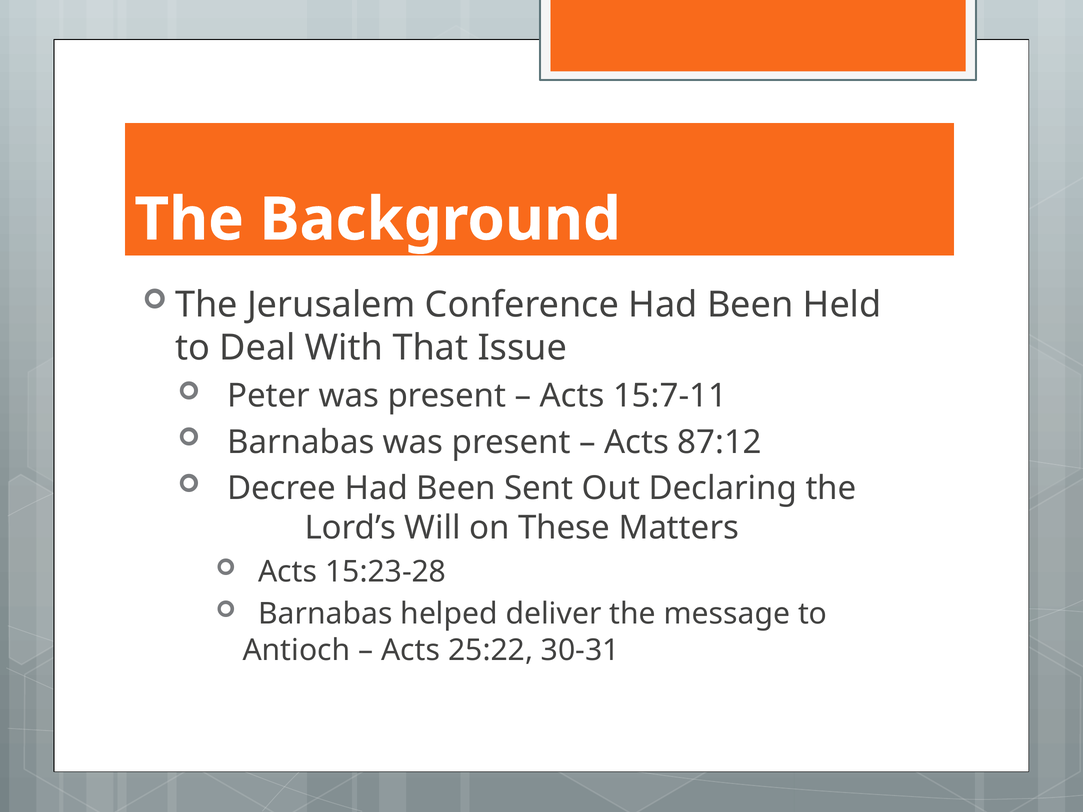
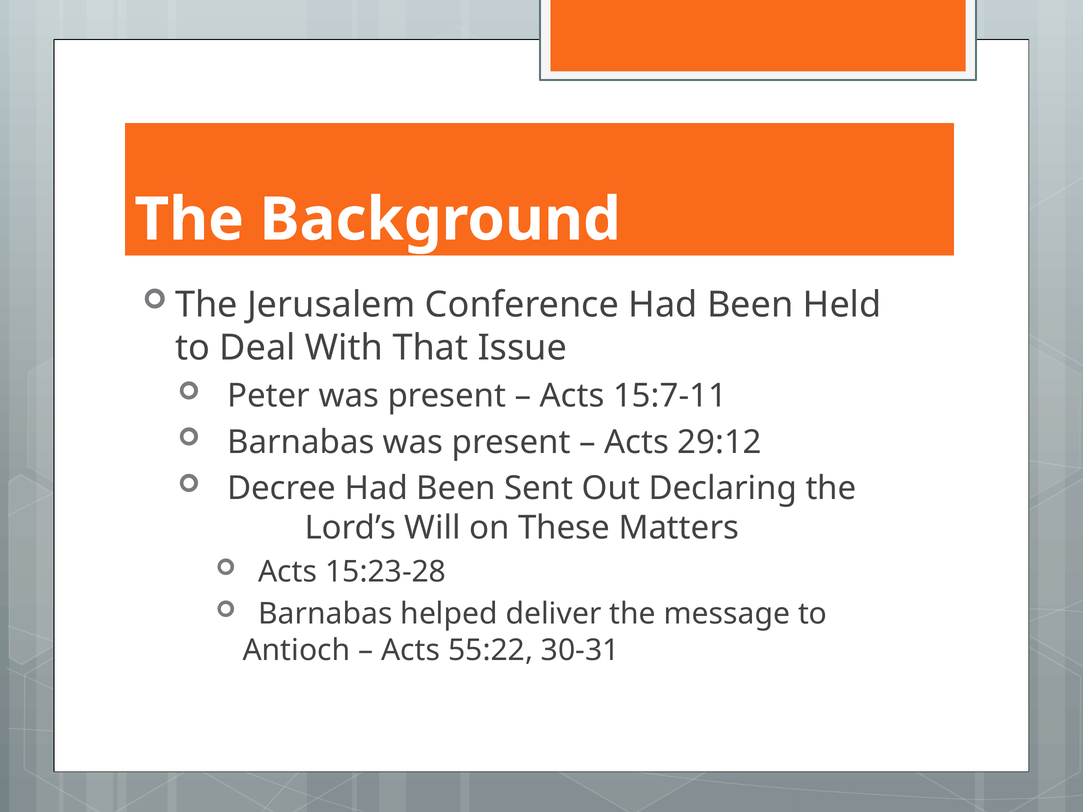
87:12: 87:12 -> 29:12 (720, 442)
25:22: 25:22 -> 55:22 (491, 650)
